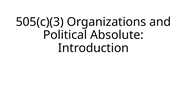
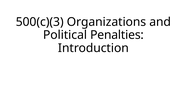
505(c)(3: 505(c)(3 -> 500(c)(3 (40, 22)
Absolute: Absolute -> Penalties (117, 35)
